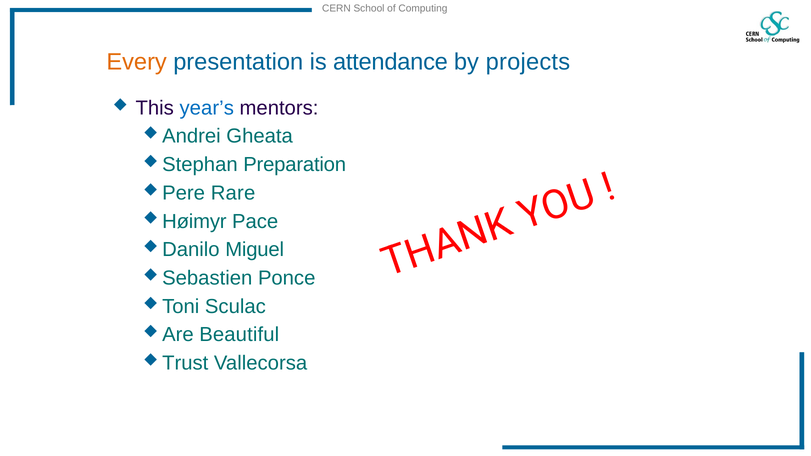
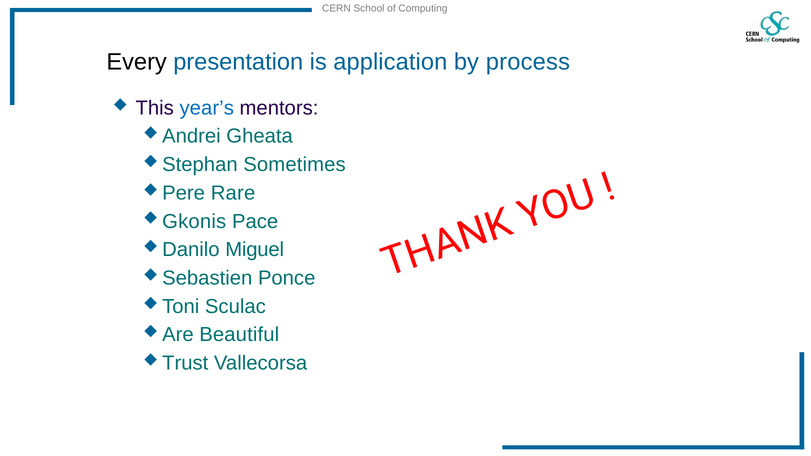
Every colour: orange -> black (137, 62)
attendance: attendance -> application (390, 62)
projects: projects -> process (528, 62)
Preparation: Preparation -> Sometimes (295, 165)
Høimyr: Høimyr -> Gkonis (194, 221)
